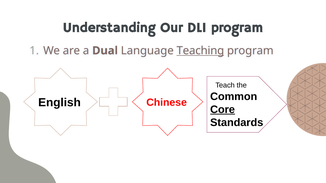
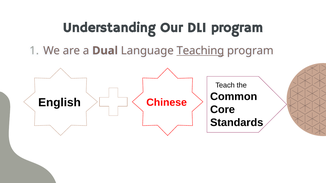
Core underline: present -> none (223, 110)
